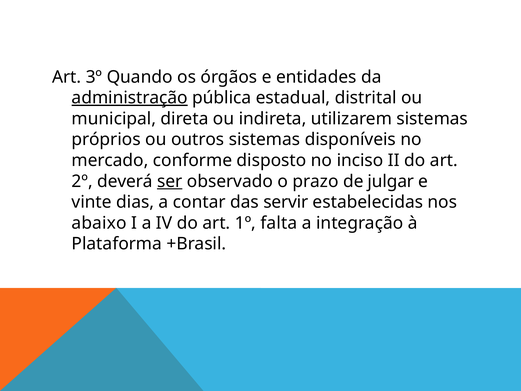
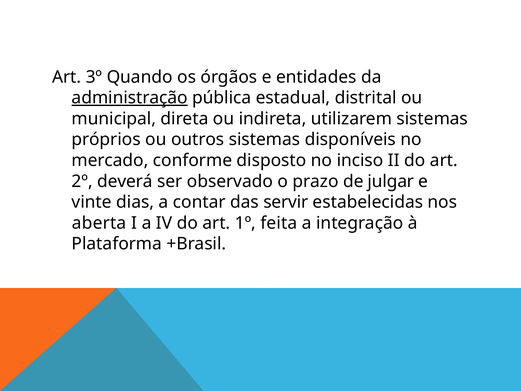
ser underline: present -> none (170, 181)
abaixo: abaixo -> aberta (99, 223)
falta: falta -> feita (279, 223)
